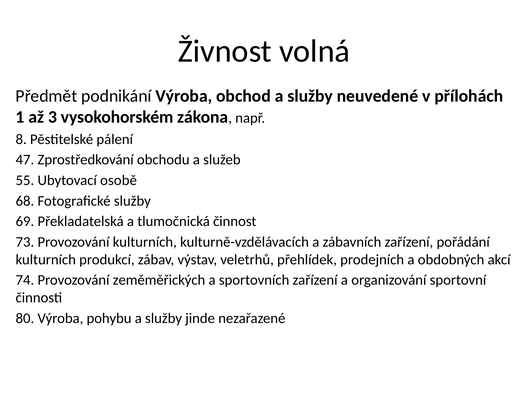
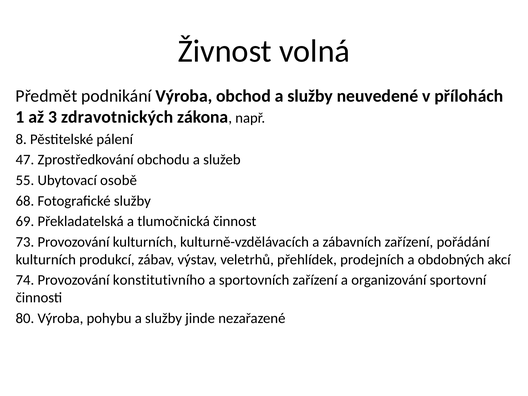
vysokohorském: vysokohorském -> zdravotnických (117, 117)
zeměměřických: zeměměřických -> konstitutivního (159, 280)
